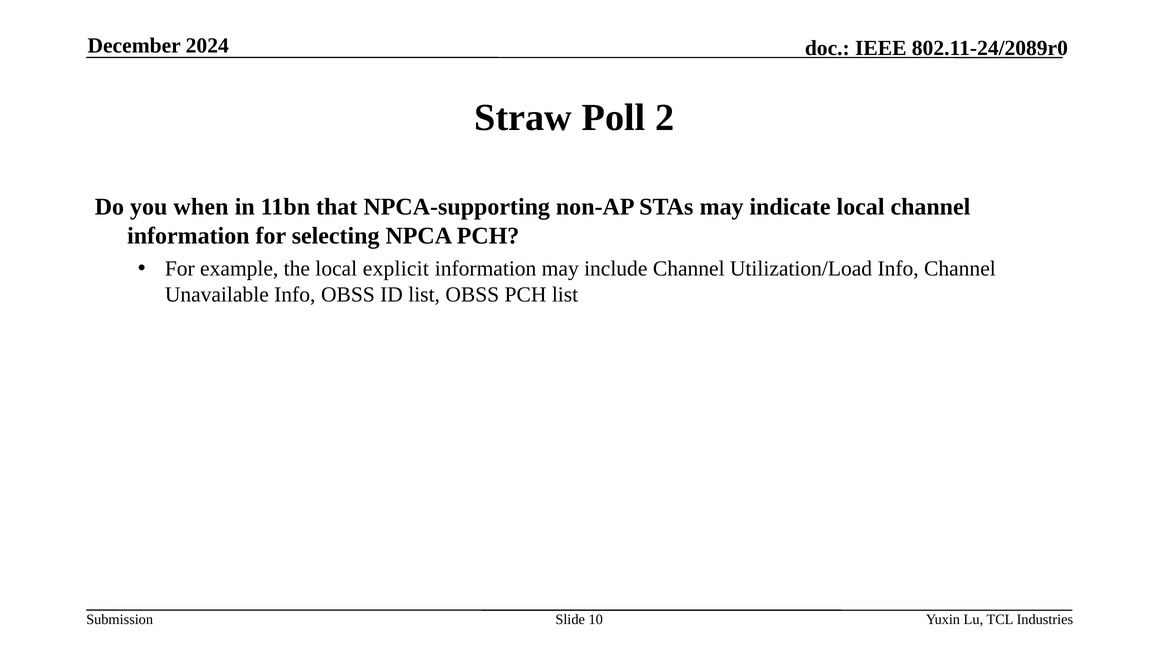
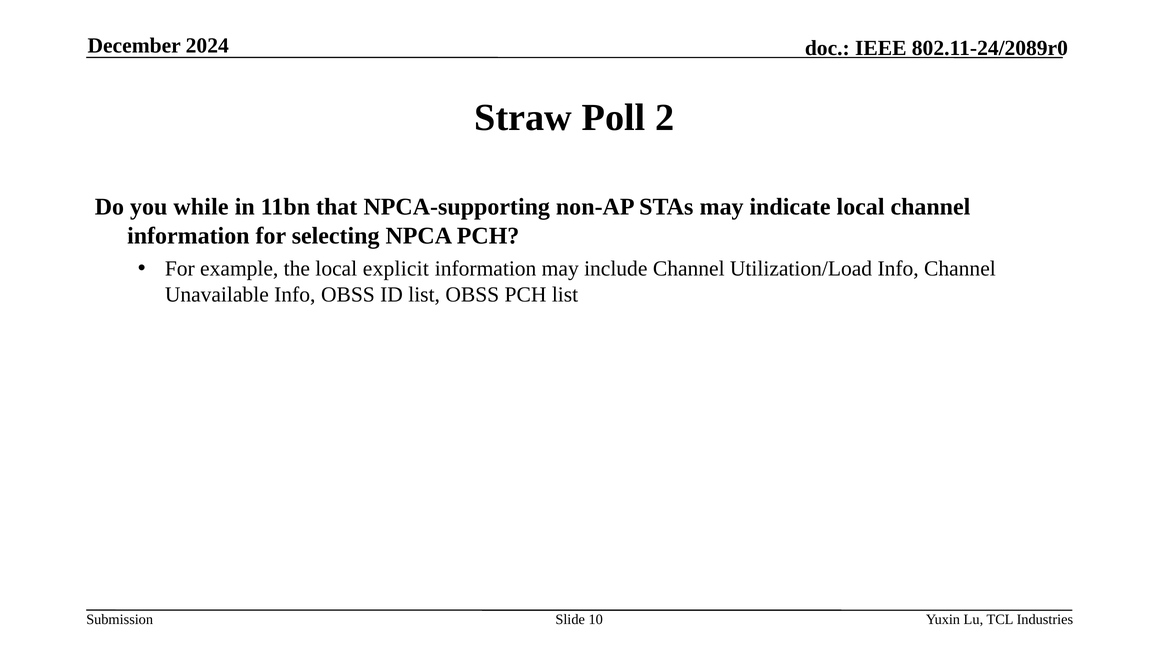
when: when -> while (201, 207)
